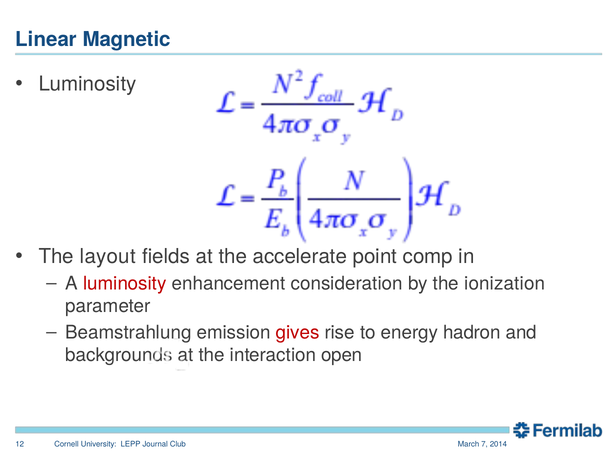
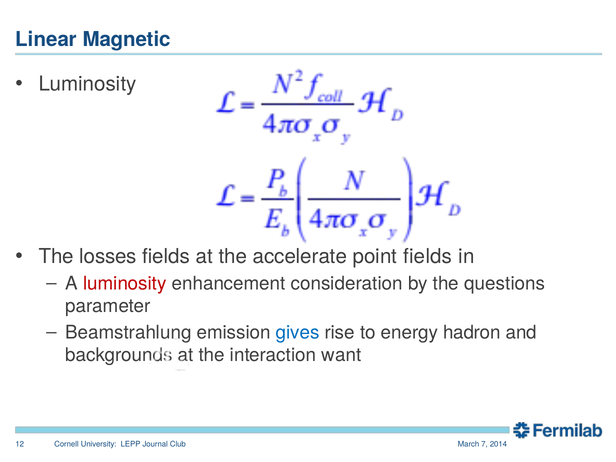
layout: layout -> losses (108, 256)
point comp: comp -> fields (428, 256)
ionization: ionization -> questions (505, 284)
gives colour: red -> blue (298, 333)
open: open -> want (342, 355)
